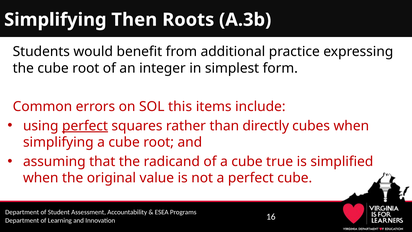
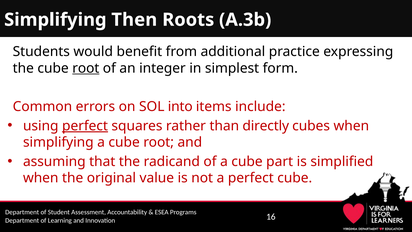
root underline: none -> present (86, 68)
this: this -> into (180, 107)
true: true -> part (280, 161)
